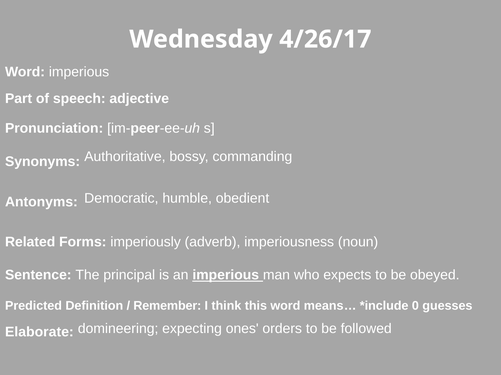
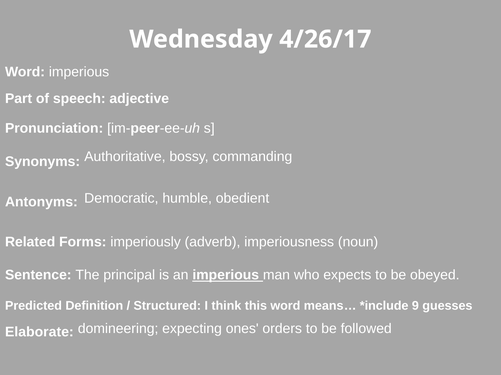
Remember: Remember -> Structured (167, 306)
0: 0 -> 9 (415, 306)
